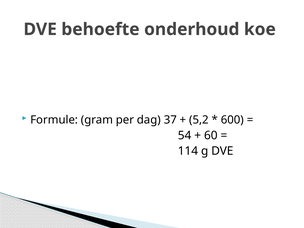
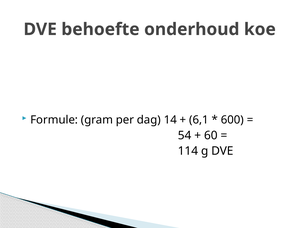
37: 37 -> 14 (170, 120)
5,2: 5,2 -> 6,1 (199, 120)
